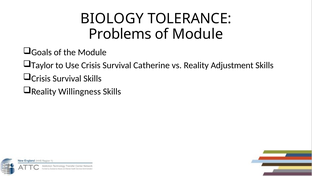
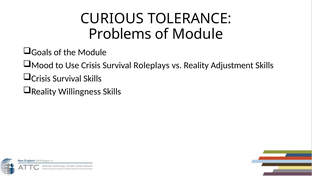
BIOLOGY: BIOLOGY -> CURIOUS (112, 18)
Taylor: Taylor -> Mood (42, 65)
Catherine: Catherine -> Roleplays (152, 65)
